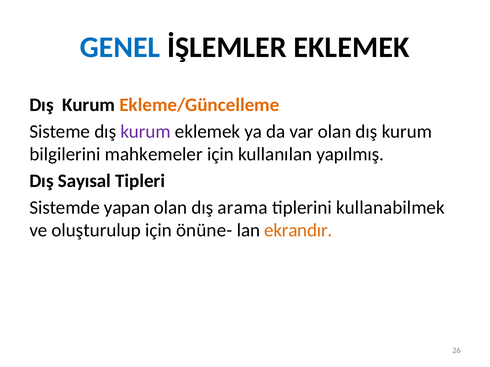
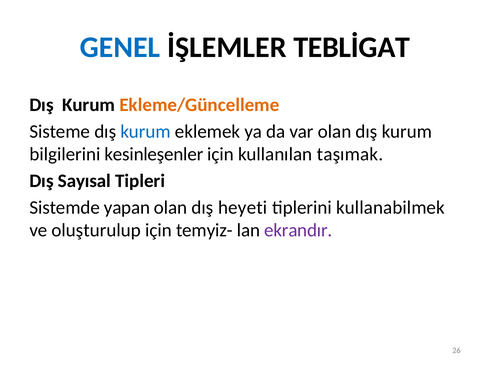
İŞLEMLER EKLEMEK: EKLEMEK -> TEBLİGAT (352, 47)
kurum colour: purple -> blue (146, 132)
mahkemeler: mahkemeler -> kesinleşenler (154, 154)
yapılmış: yapılmış -> taşımak (350, 154)
arama: arama -> heyeti (243, 208)
önüne-: önüne- -> temyiz- (204, 231)
ekrandır colour: orange -> purple (298, 231)
